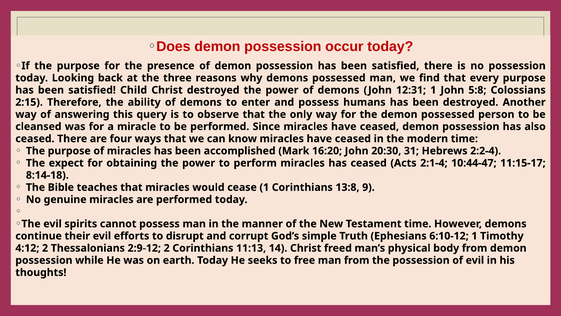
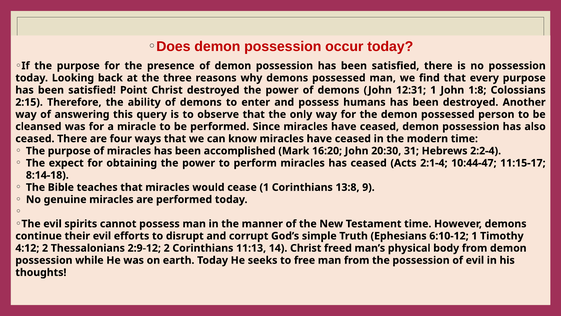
Child: Child -> Point (134, 90)
5:8: 5:8 -> 1:8 (477, 90)
